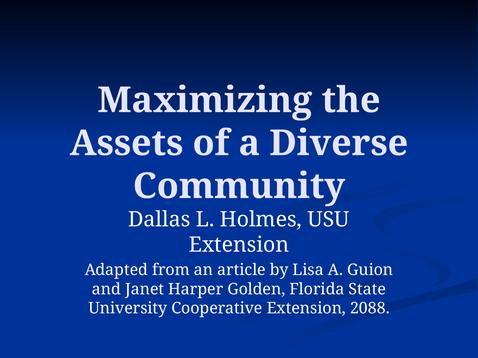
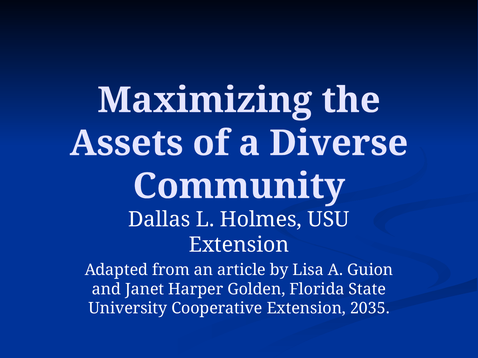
2088: 2088 -> 2035 (370, 309)
